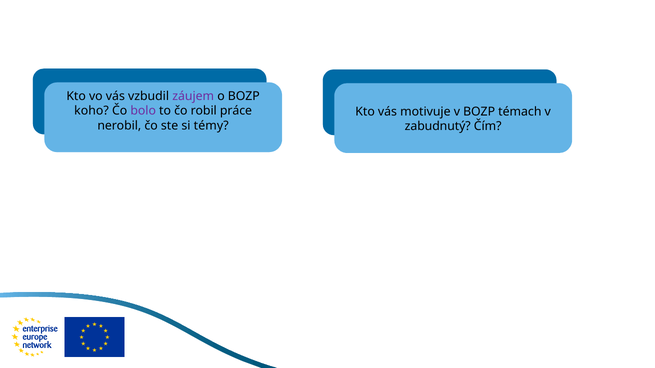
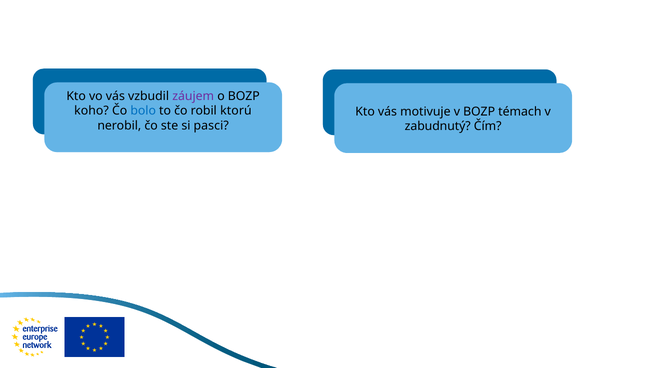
bolo colour: purple -> blue (143, 111)
práce: práce -> ktorú (236, 111)
témy: témy -> pasci (211, 126)
